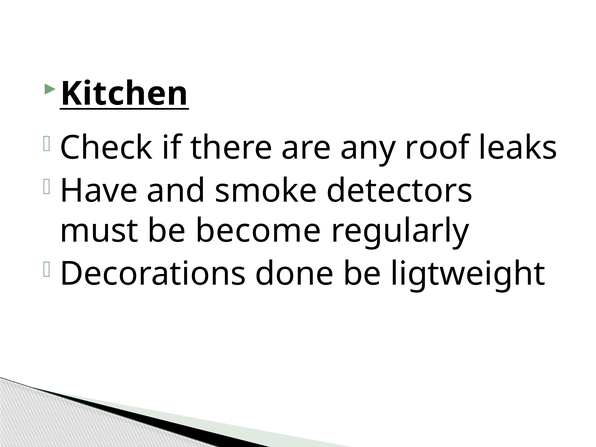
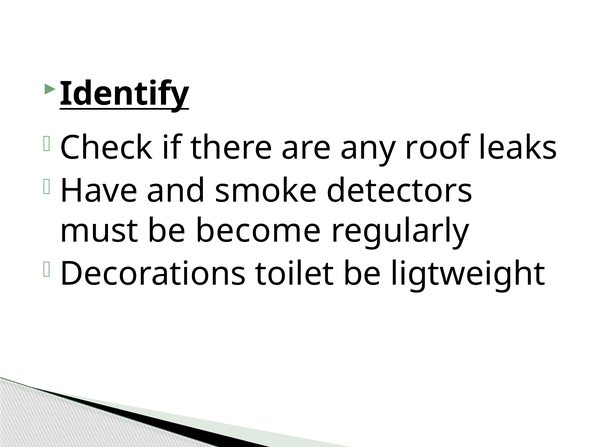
Kitchen: Kitchen -> Identify (124, 94)
done: done -> toilet (295, 274)
